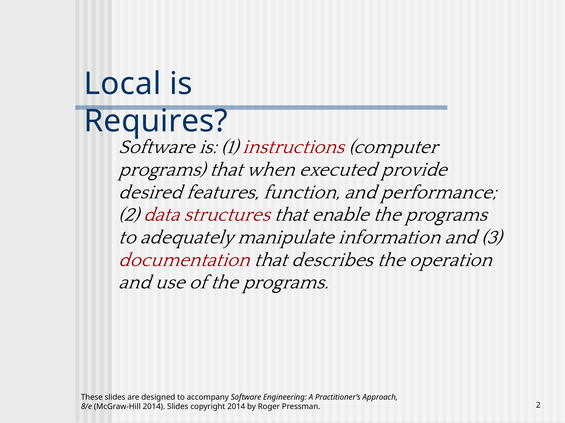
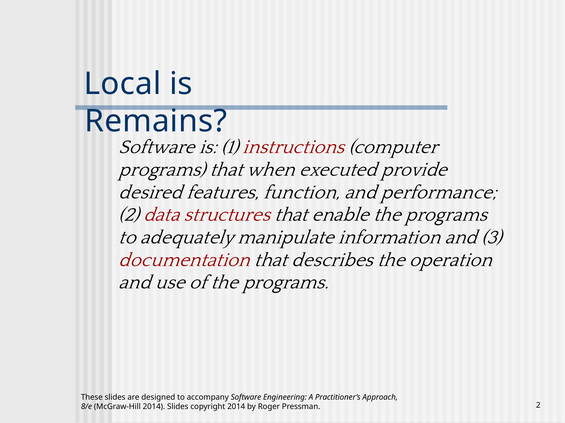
Requires: Requires -> Remains (156, 121)
